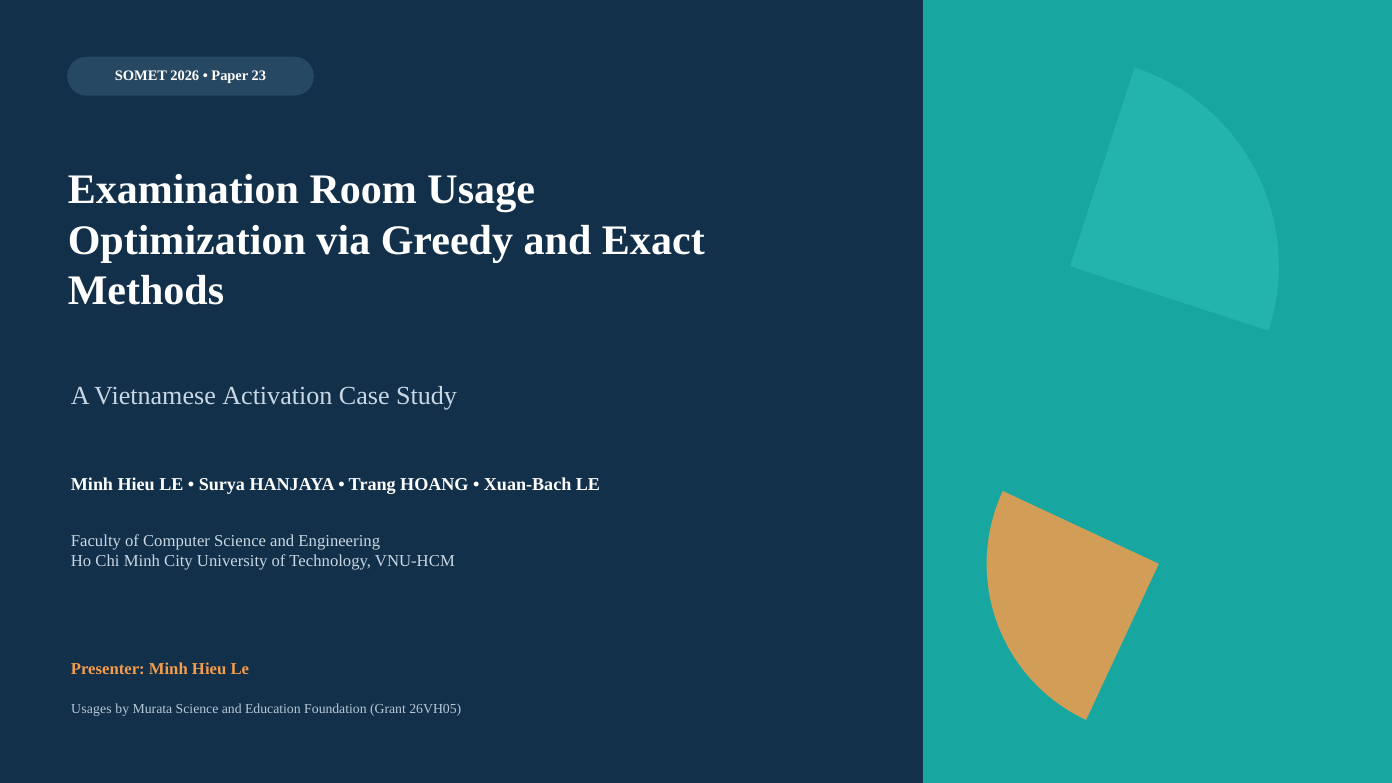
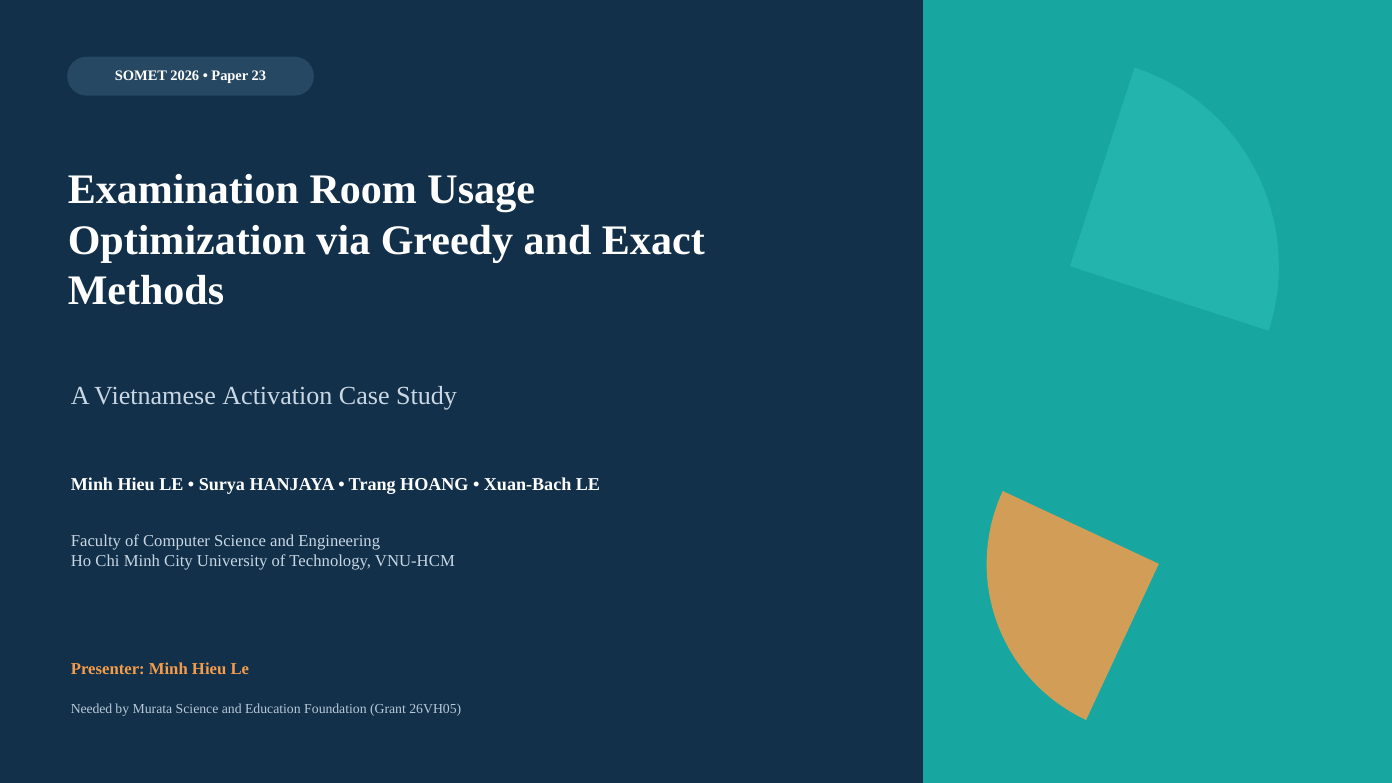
Usages: Usages -> Needed (92, 709)
